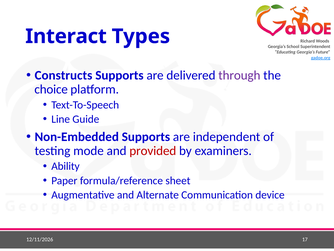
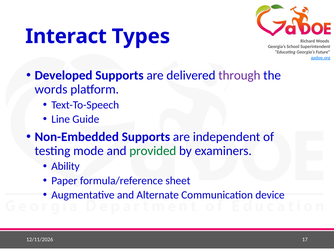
Constructs: Constructs -> Developed (64, 75)
choice: choice -> words (51, 89)
provided colour: red -> green (153, 151)
